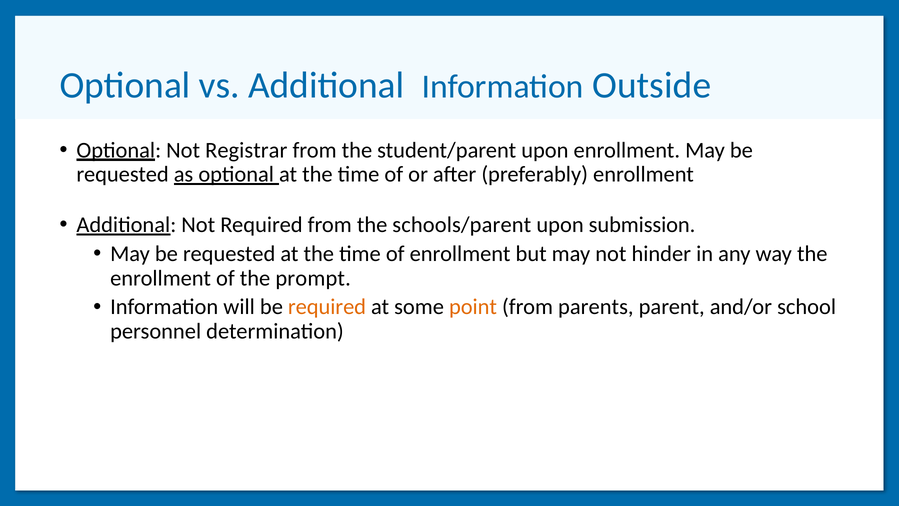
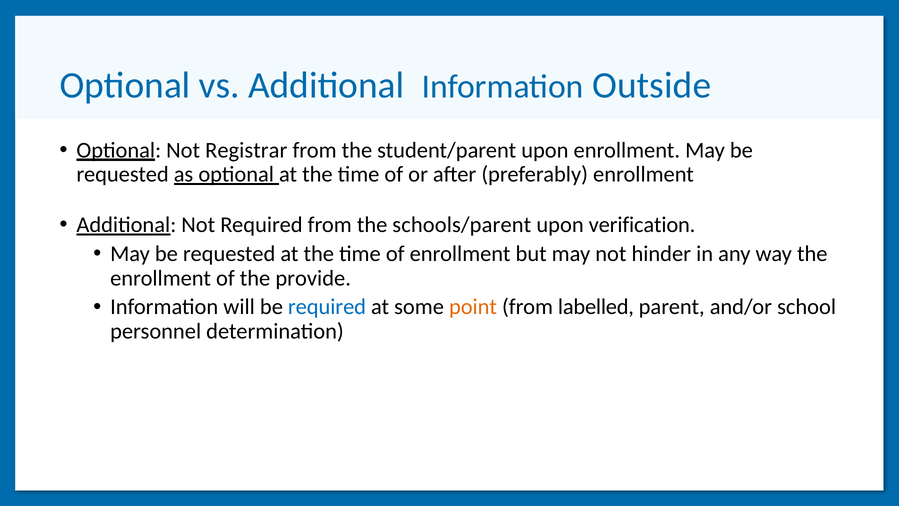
submission: submission -> verification (642, 225)
prompt: prompt -> provide (313, 278)
required colour: orange -> blue (327, 307)
parents: parents -> labelled (596, 307)
